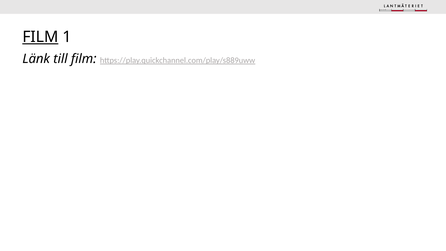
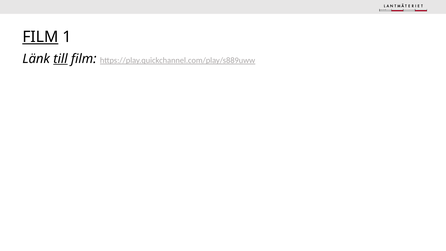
till underline: none -> present (60, 59)
